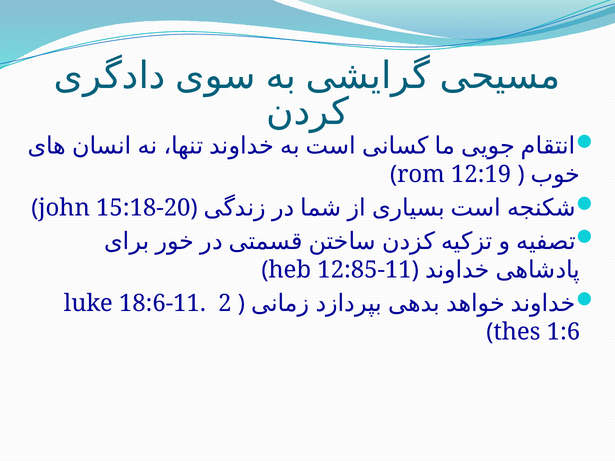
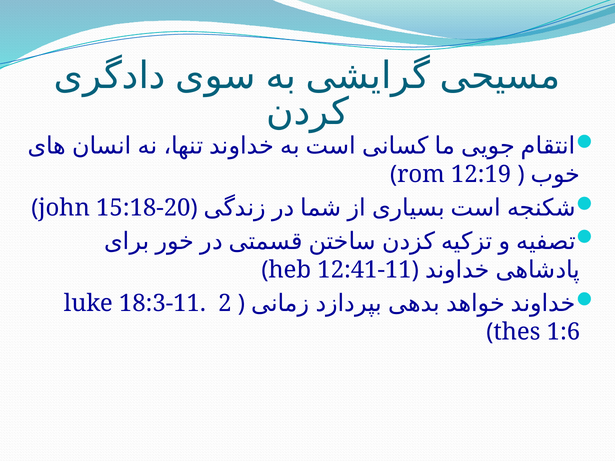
12:85-11: 12:85-11 -> 12:41-11 (364, 270)
18:6-11: 18:6-11 -> 18:3-11 (162, 303)
